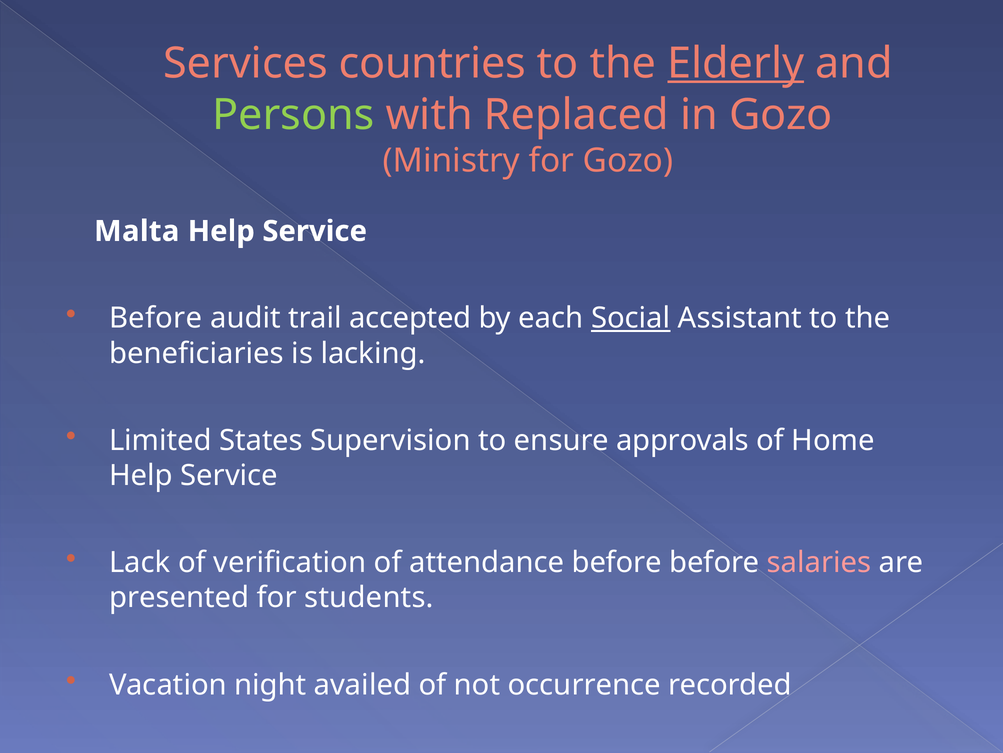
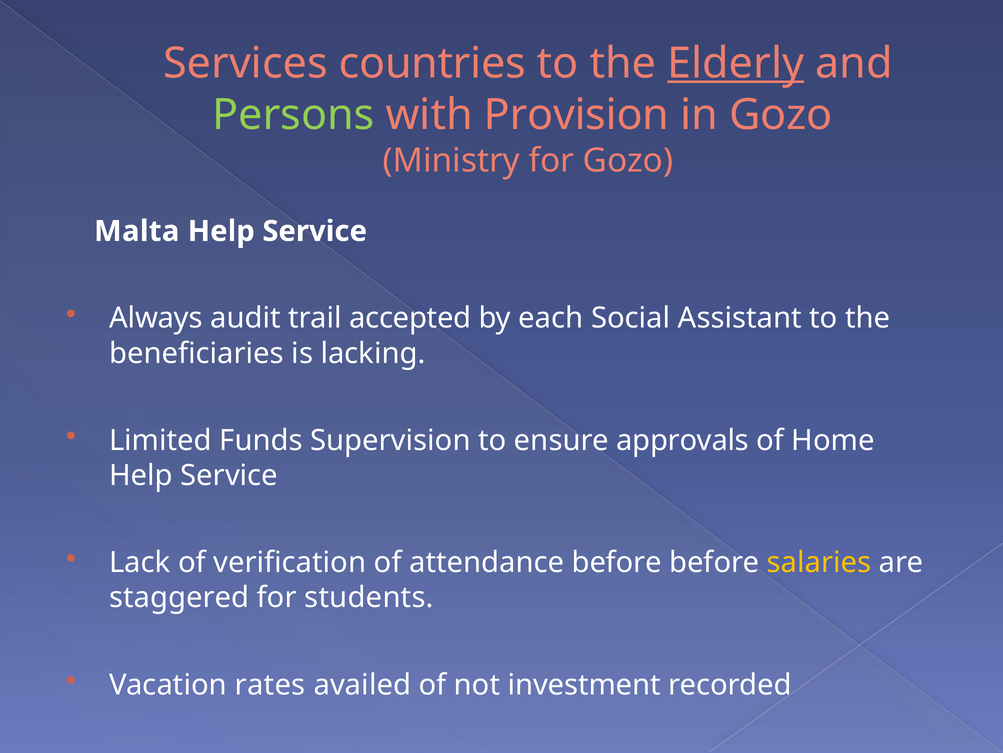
Replaced: Replaced -> Provision (577, 115)
Before: Before -> Always (156, 318)
Social underline: present -> none (631, 318)
States: States -> Funds (261, 440)
salaries colour: pink -> yellow (819, 562)
presented: presented -> staggered (179, 597)
night: night -> rates (270, 684)
occurrence: occurrence -> investment (584, 684)
